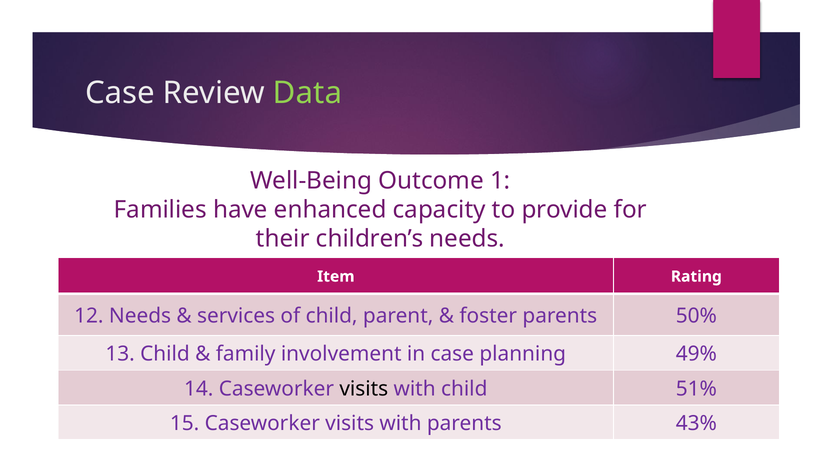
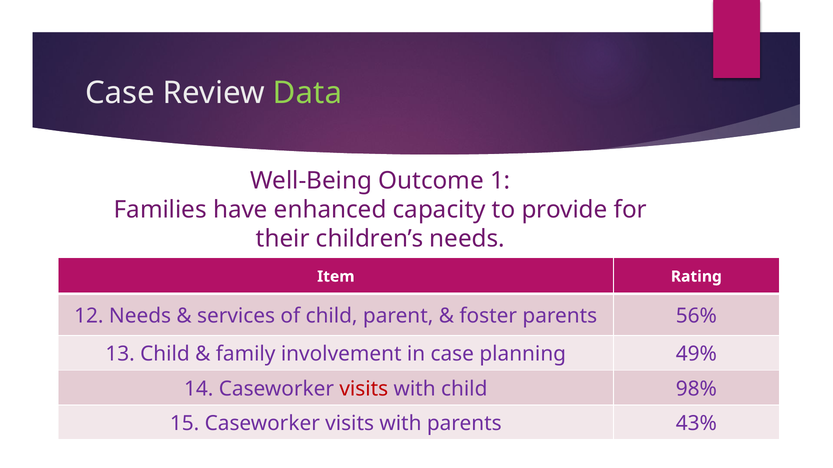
50%: 50% -> 56% (696, 316)
visits colour: black -> red (364, 389)
51%: 51% -> 98% (696, 389)
